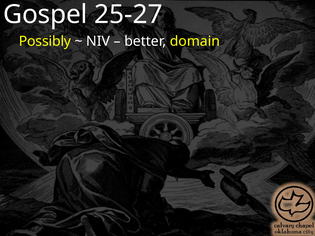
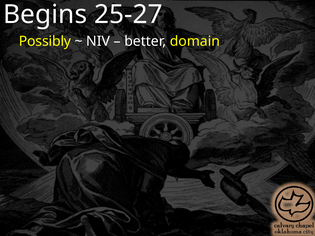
Gospel: Gospel -> Begins (45, 15)
